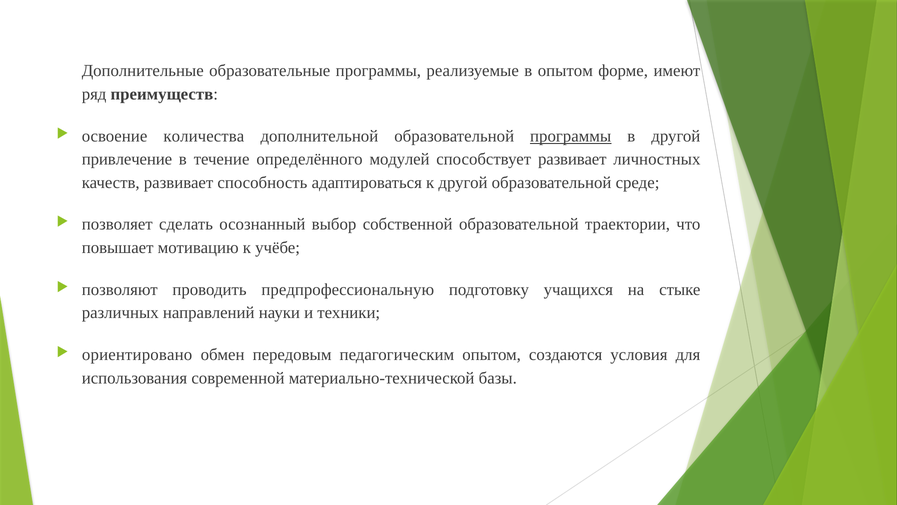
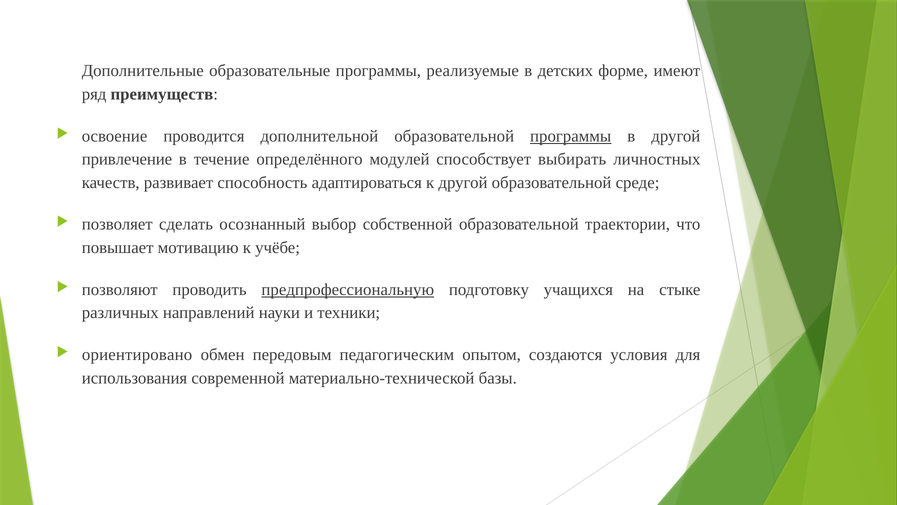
в опытом: опытом -> детских (565, 71)
количества: количества -> проводится (204, 136)
способствует развивает: развивает -> выбирать (572, 159)
предпрофессиональную underline: none -> present (348, 289)
